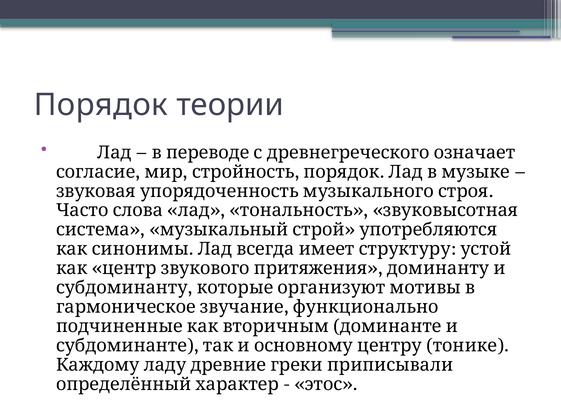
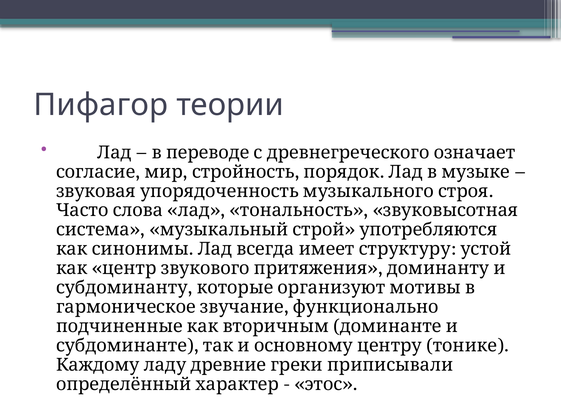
Порядок: Порядок -> Пифагор (101, 105)
